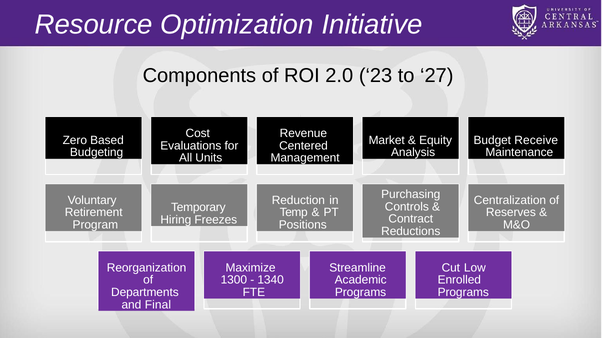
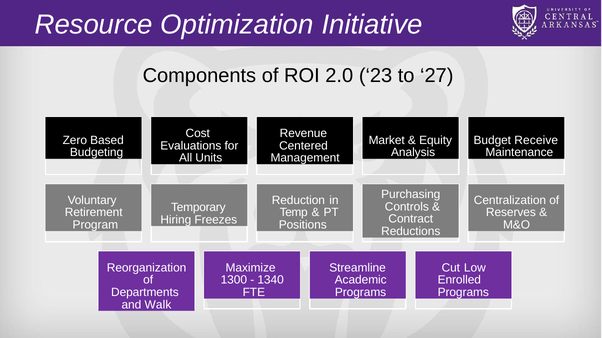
Final: Final -> Walk (158, 305)
